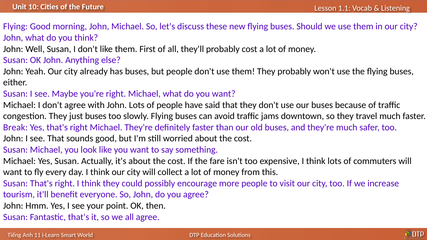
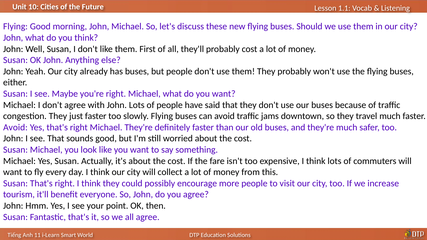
just buses: buses -> faster (96, 116)
Break: Break -> Avoid (15, 127)
